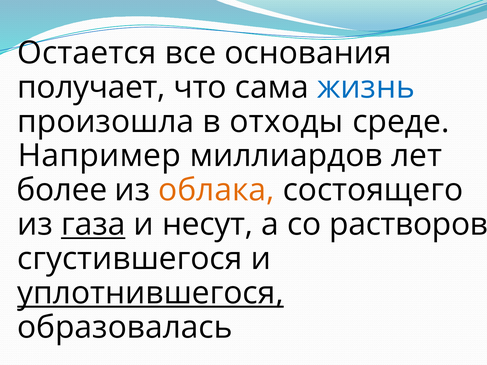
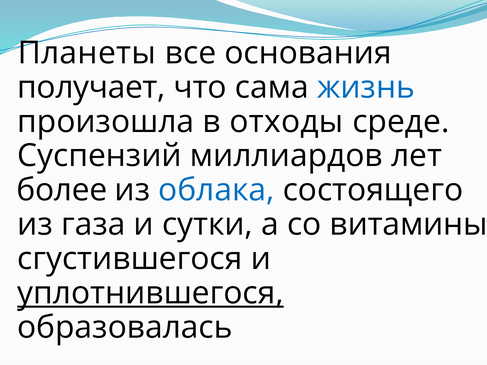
Остается: Остается -> Планеты (87, 53)
Например: Например -> Суспензий (99, 156)
облака colour: orange -> blue (216, 190)
газа underline: present -> none (93, 225)
несут: несут -> сутки (207, 225)
растворов: растворов -> витамины (409, 225)
